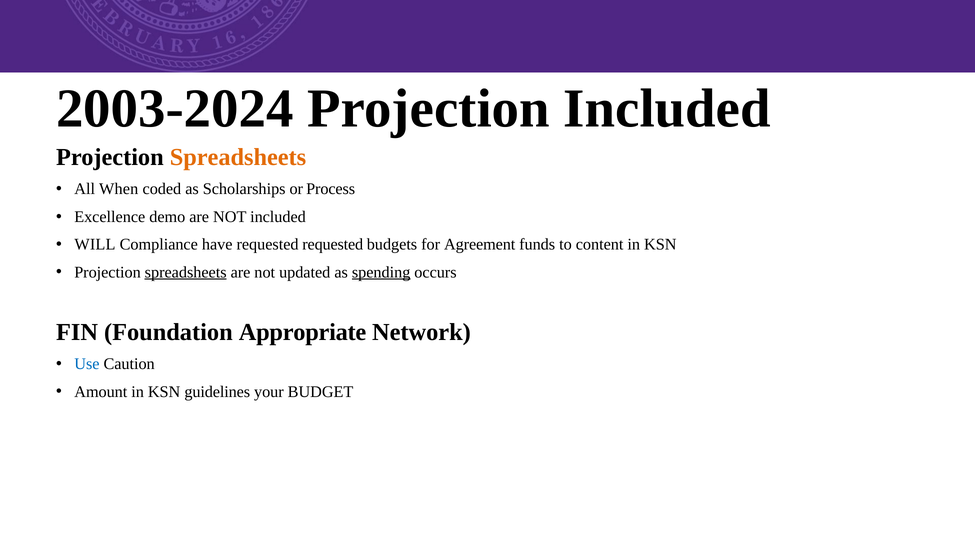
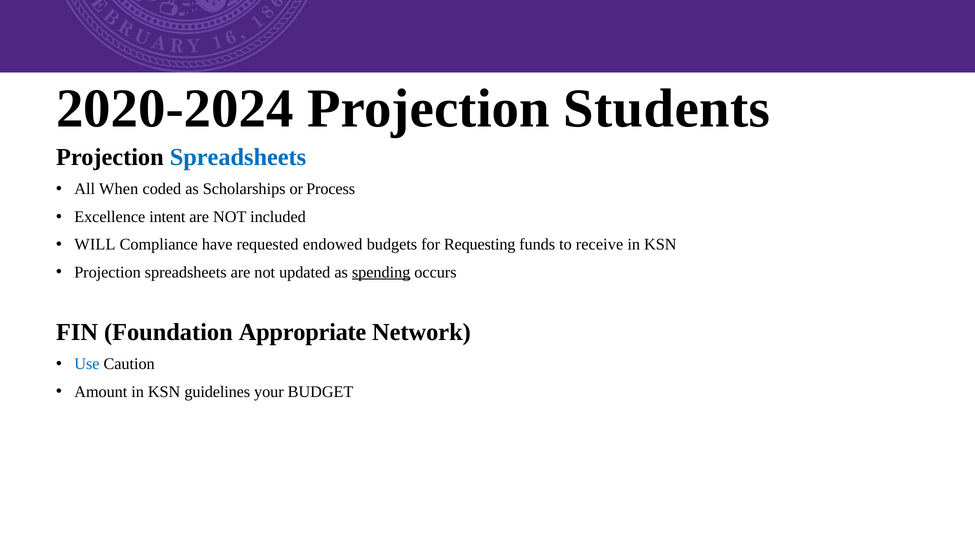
2003-2024: 2003-2024 -> 2020-2024 (175, 108)
Projection Included: Included -> Students (667, 108)
Spreadsheets colour: orange -> blue (238, 157)
demo: demo -> intent (167, 217)
requested requested: requested -> endowed (333, 244)
Agreement: Agreement -> Requesting (480, 244)
content: content -> receive (600, 244)
spreadsheets underline: present -> none (186, 272)
